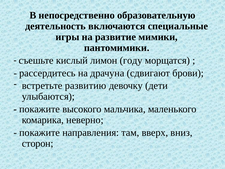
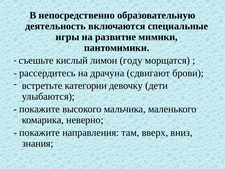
развитию: развитию -> категории (86, 86)
сторон: сторон -> знания (38, 143)
